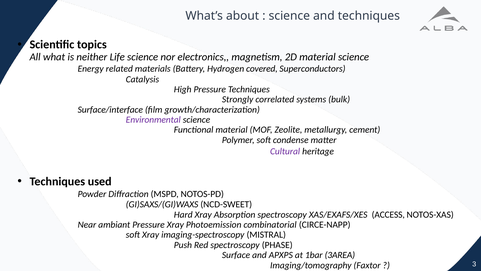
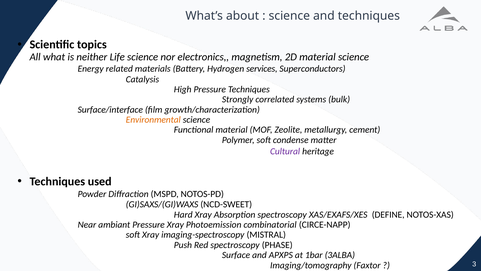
covered: covered -> services (262, 69)
Environmental colour: purple -> orange (153, 120)
ACCESS: ACCESS -> DEFINE (388, 214)
3AREA: 3AREA -> 3ALBA (340, 255)
